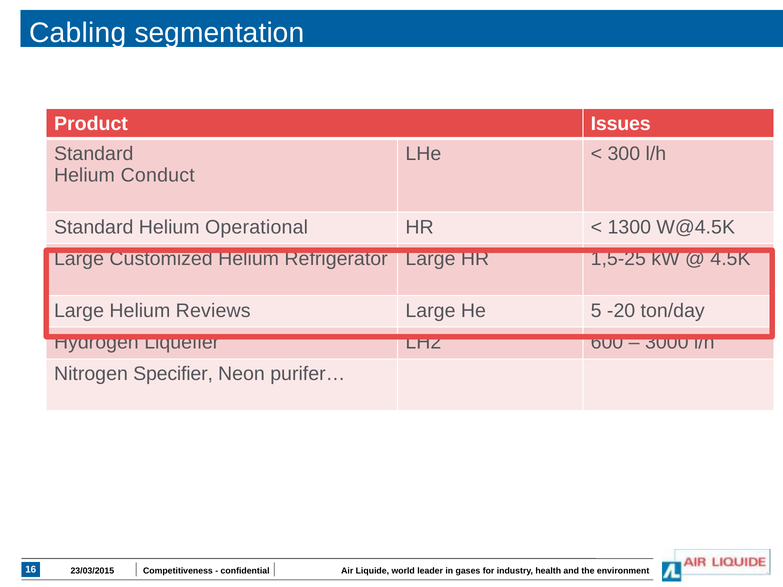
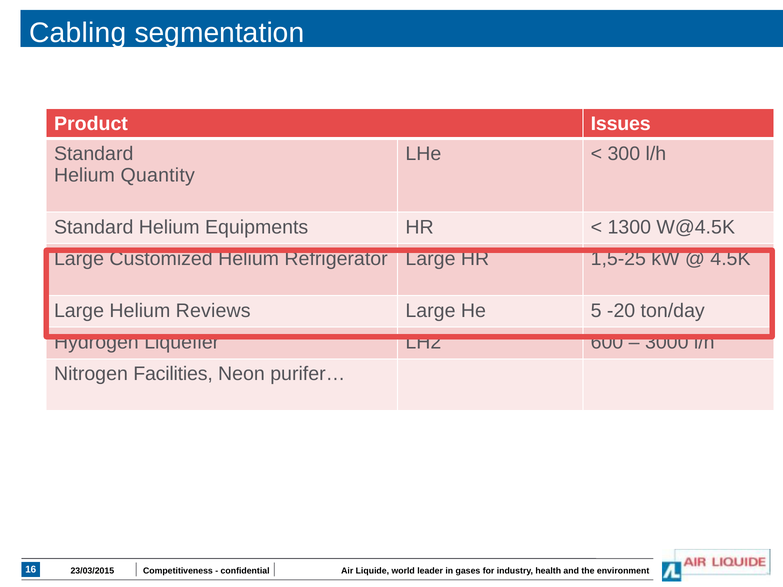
Conduct: Conduct -> Quantity (158, 176)
Operational: Operational -> Equipments (257, 227)
Specifier: Specifier -> Facilities (173, 374)
